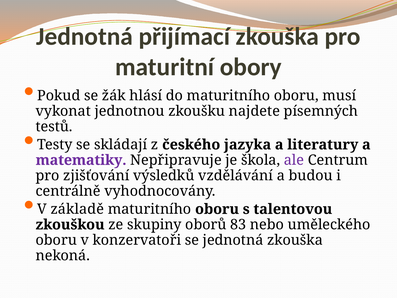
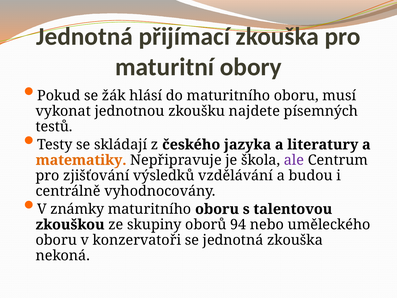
matematiky colour: purple -> orange (81, 160)
základě: základě -> známky (77, 209)
83: 83 -> 94 (238, 224)
